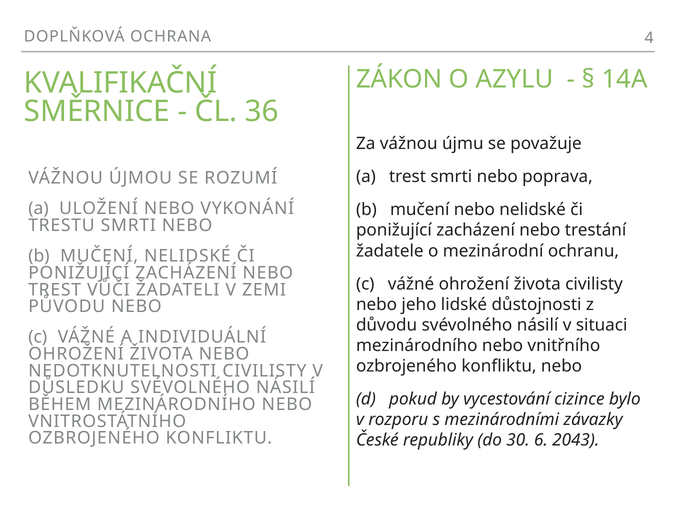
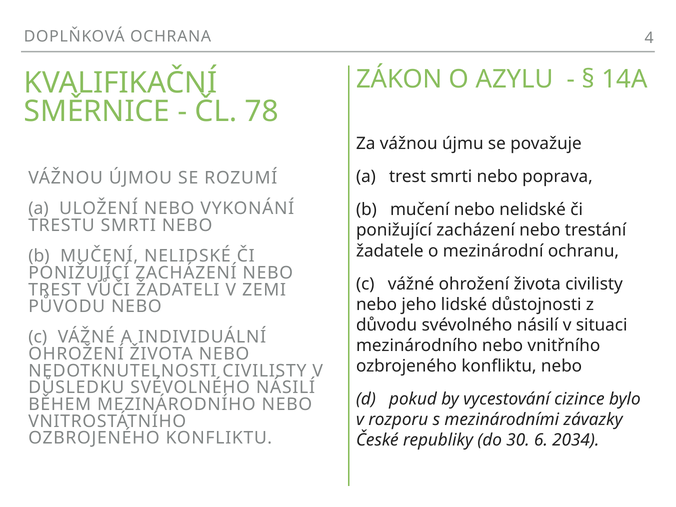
36: 36 -> 78 (262, 111)
2043: 2043 -> 2034 (576, 440)
